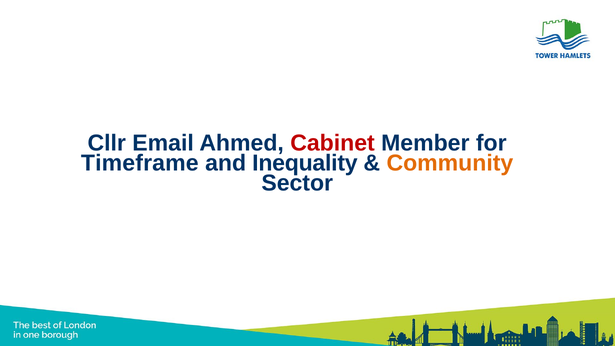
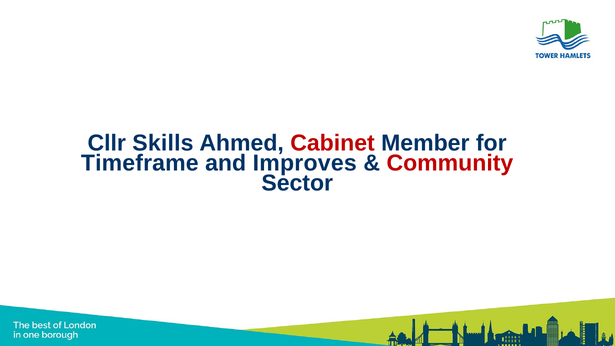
Email: Email -> Skills (163, 143)
Inequality: Inequality -> Improves (305, 163)
Community colour: orange -> red (450, 163)
